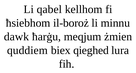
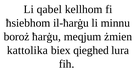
il-boroż: il-boroż -> il-ħarġu (71, 23)
dawk: dawk -> boroż (17, 37)
quddiem: quddiem -> kattolika (27, 50)
